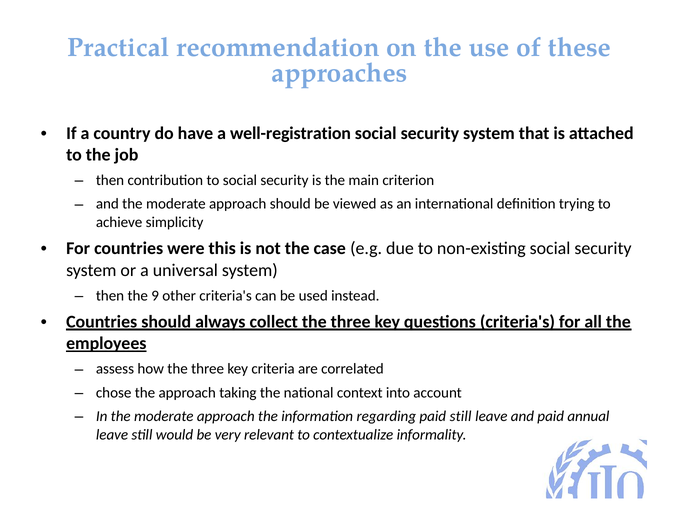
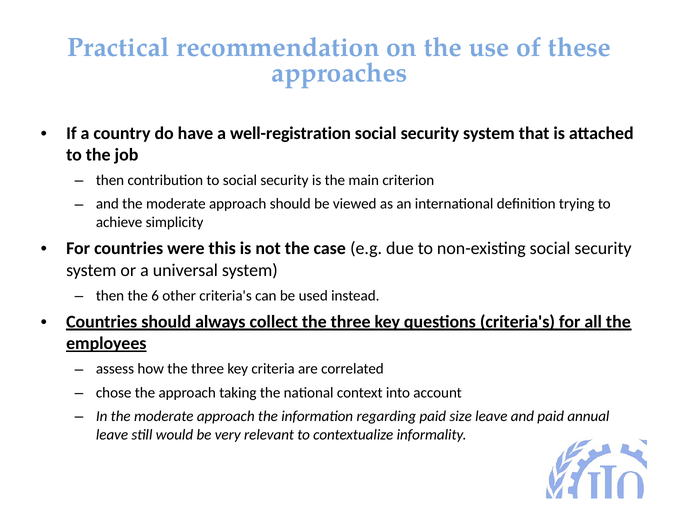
9: 9 -> 6 (155, 296)
paid still: still -> size (461, 416)
